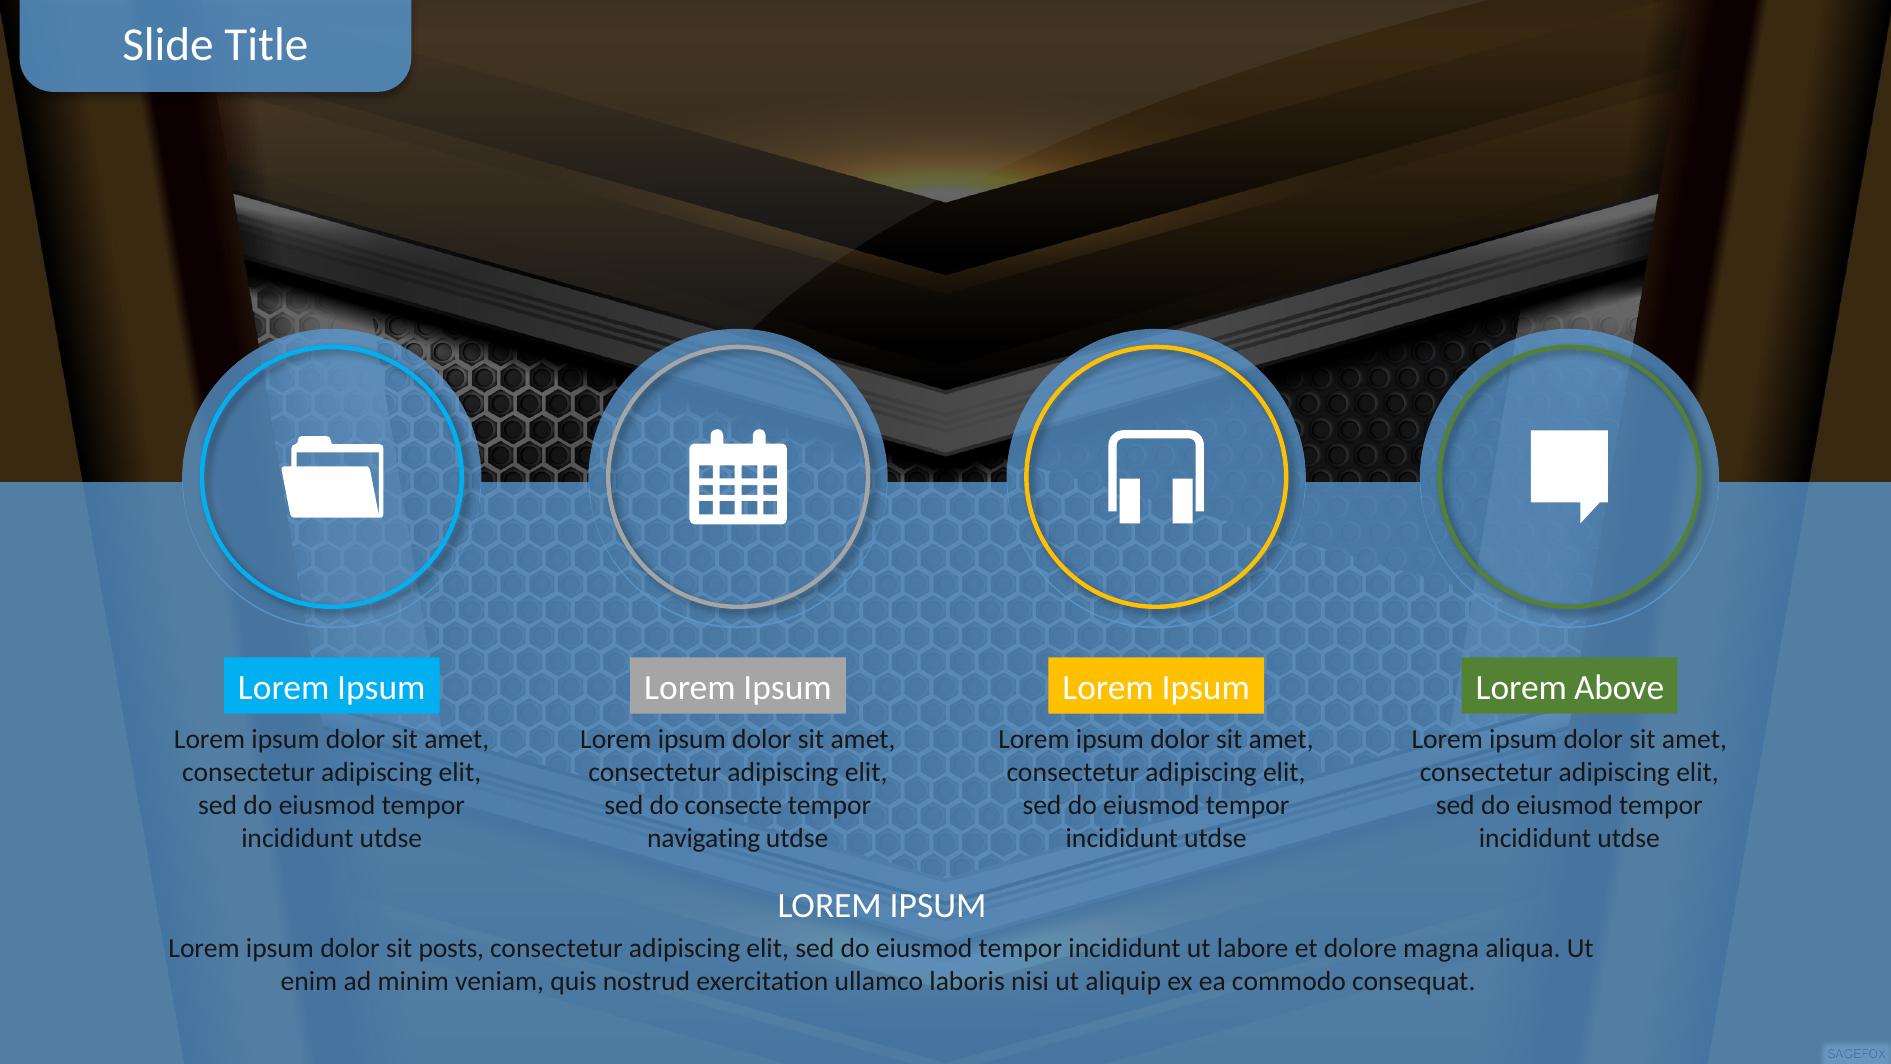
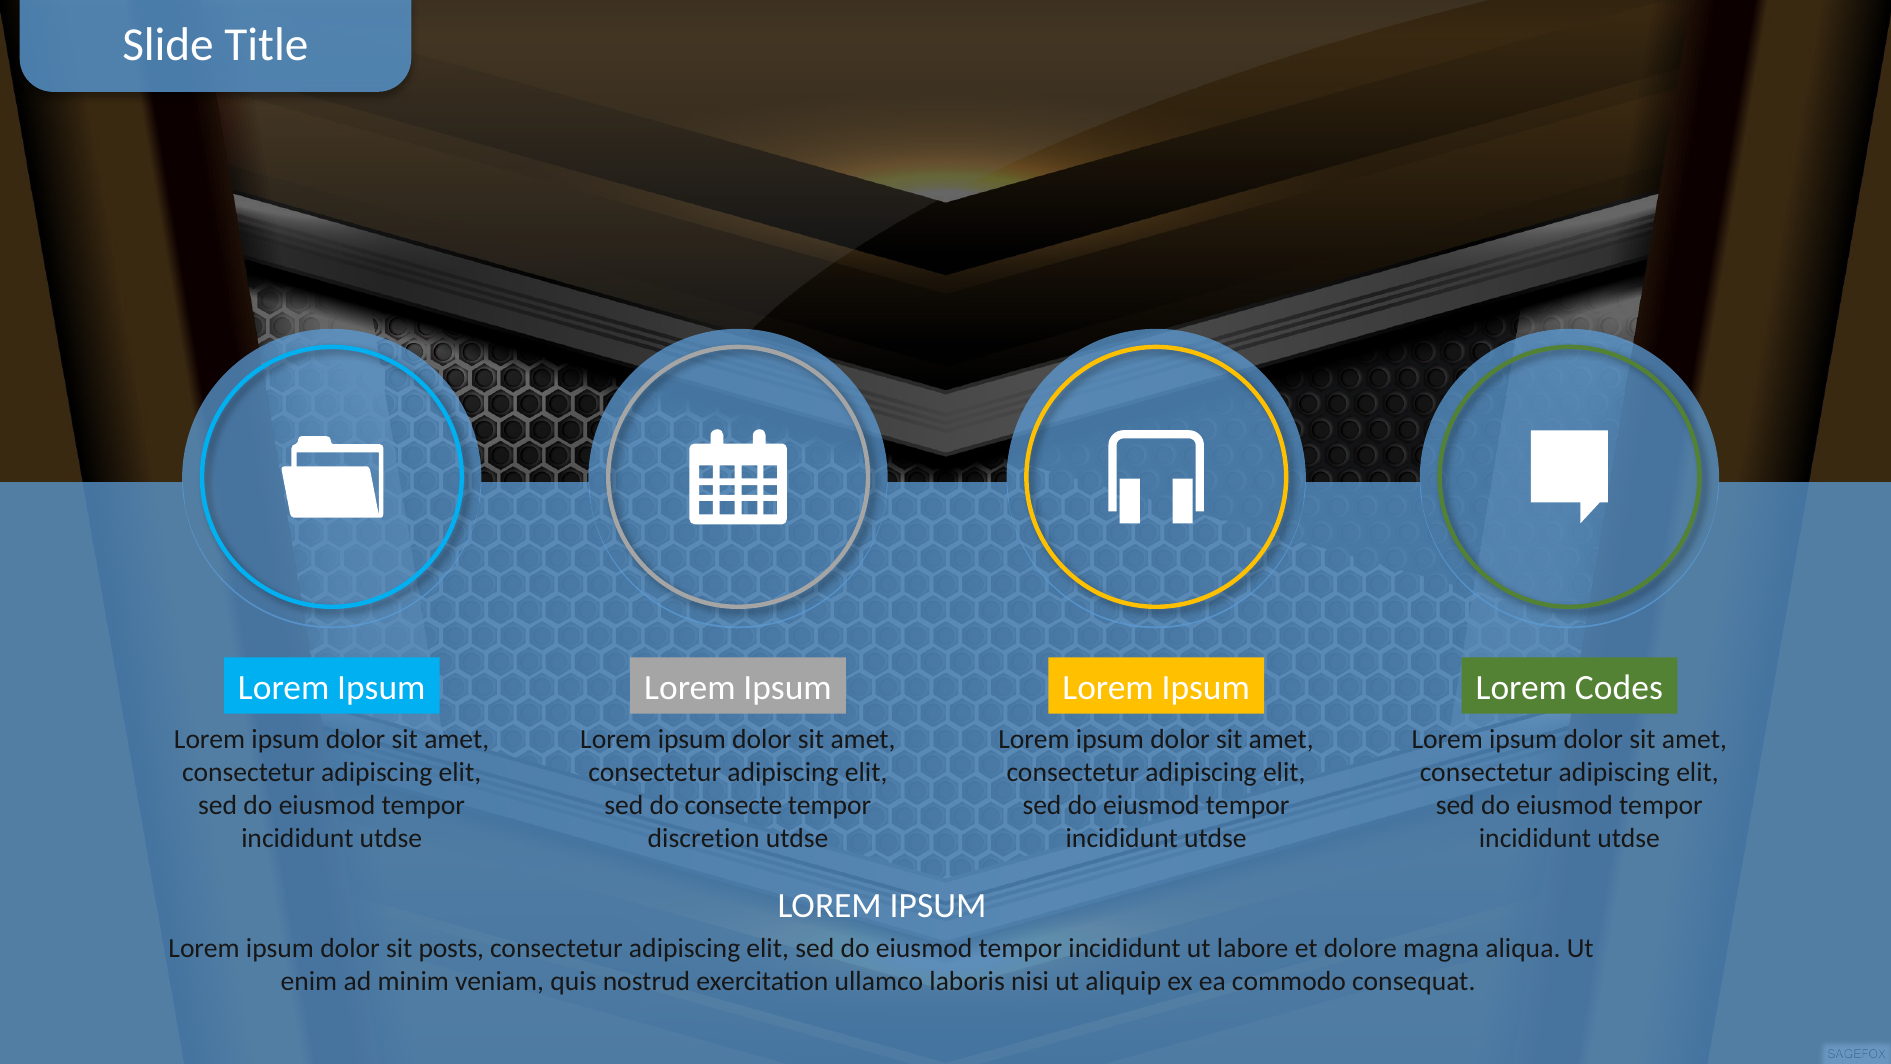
Above: Above -> Codes (1619, 688)
navigating: navigating -> discretion (704, 838)
